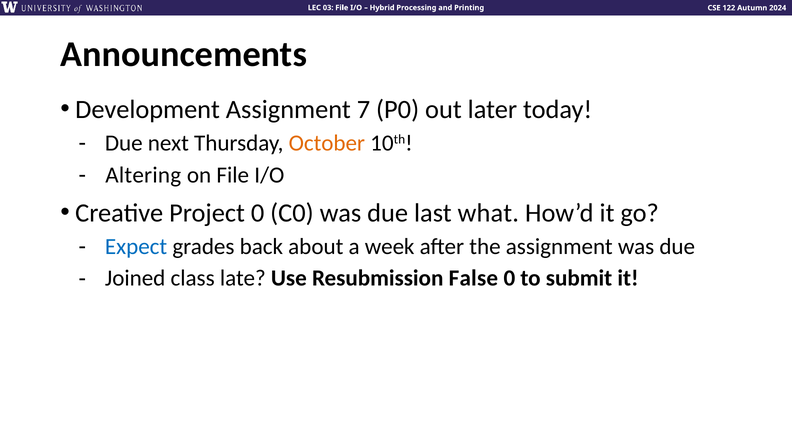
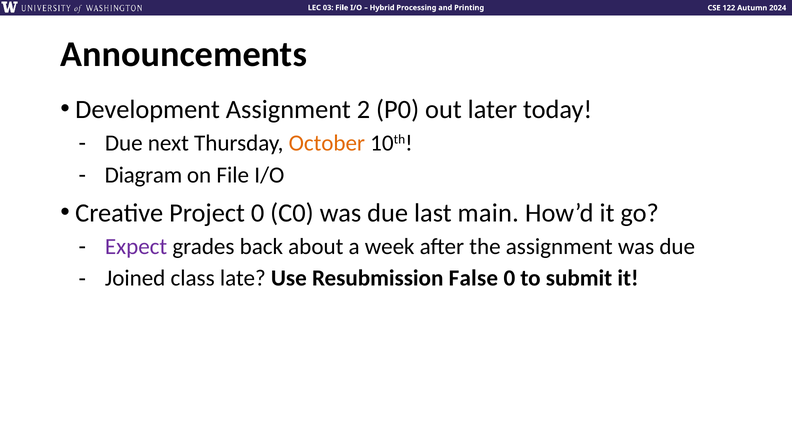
7: 7 -> 2 (363, 110)
Altering: Altering -> Diagram (143, 175)
what: what -> main (488, 213)
Expect colour: blue -> purple (136, 247)
